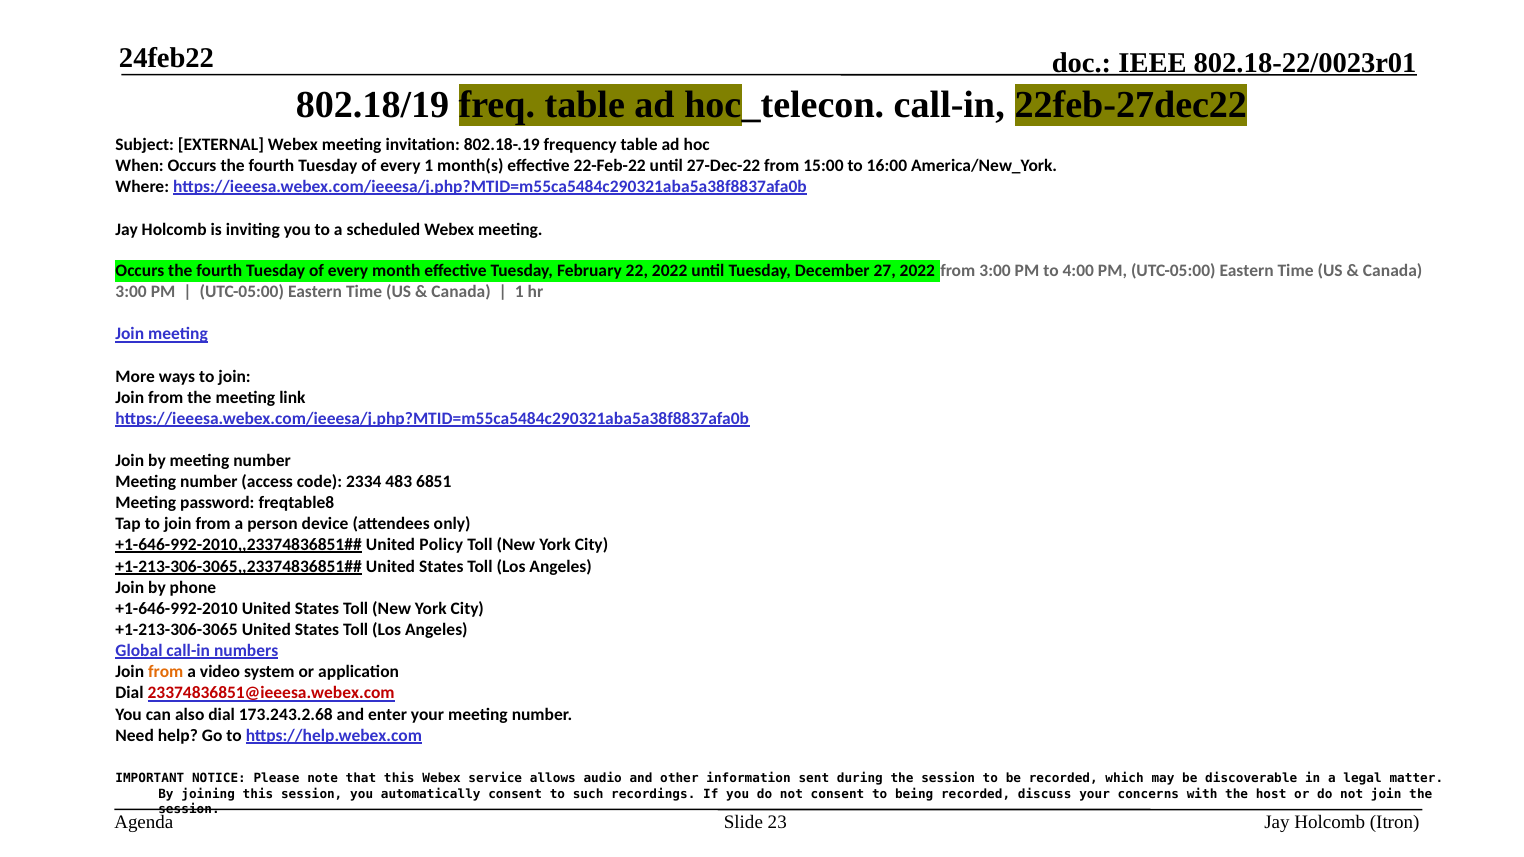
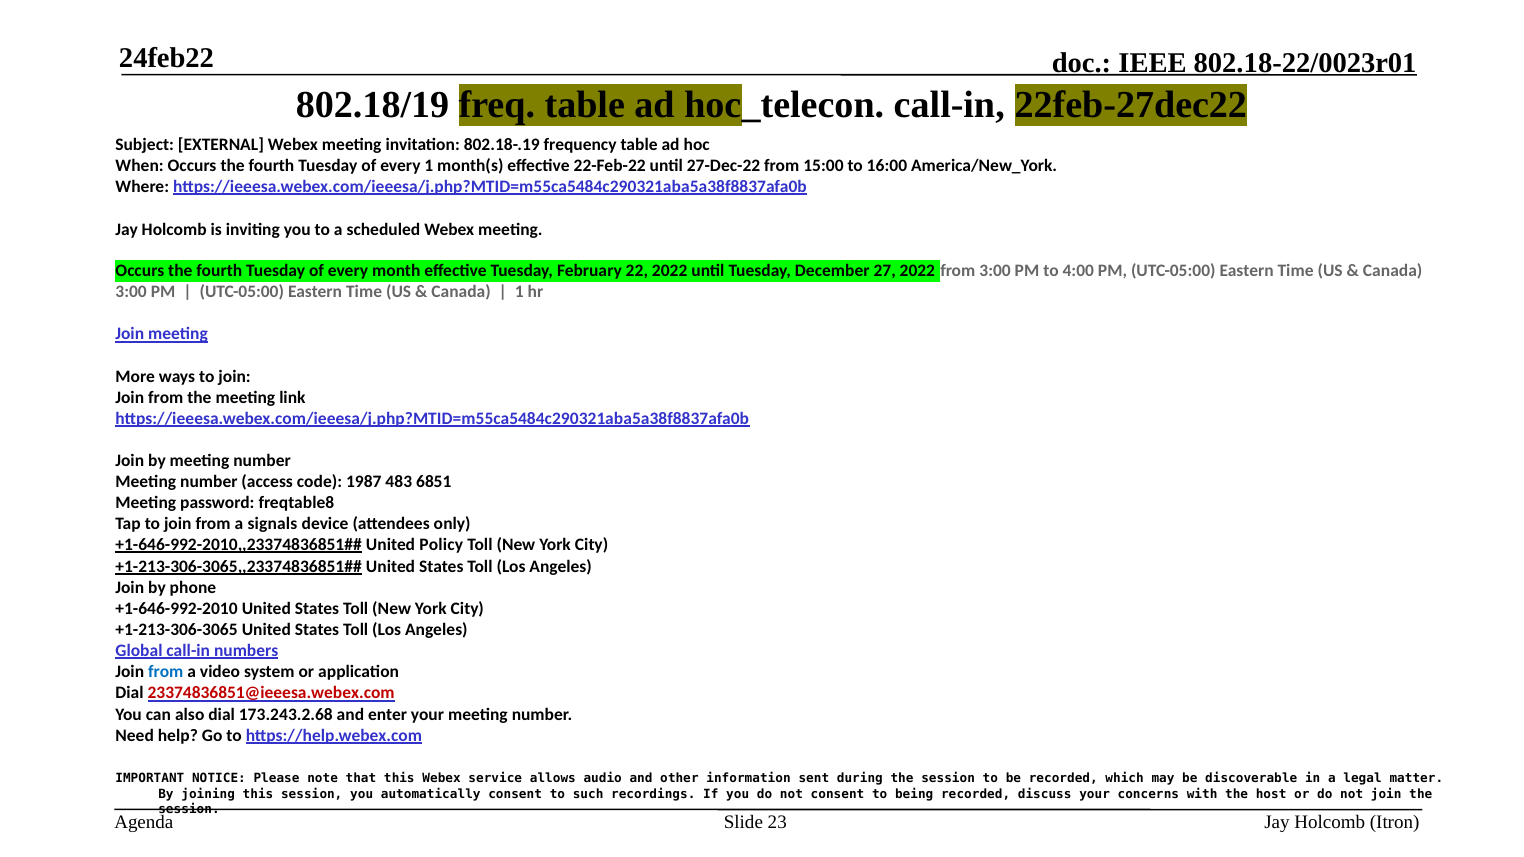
2334: 2334 -> 1987 (364, 482)
person: person -> signals (272, 524)
from colour: orange -> blue (166, 672)
